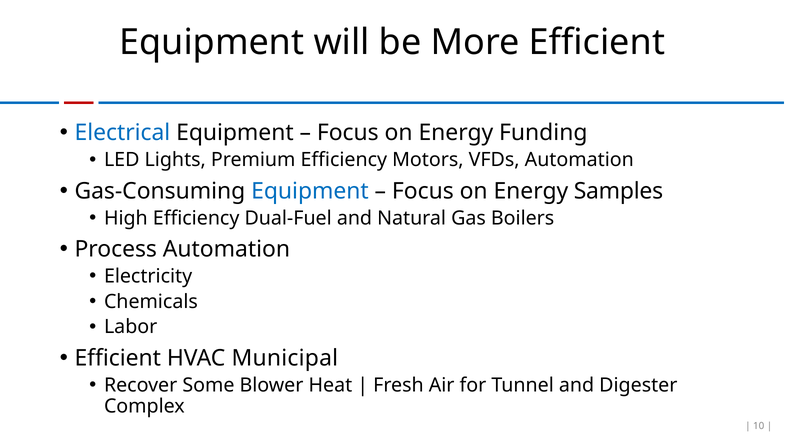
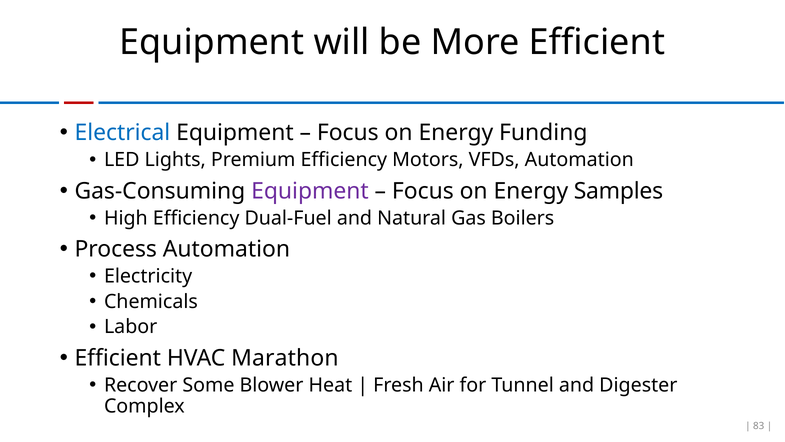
Equipment colour: blue -> purple (310, 191)
Municipal: Municipal -> Marathon (285, 358)
10: 10 -> 83 (759, 426)
